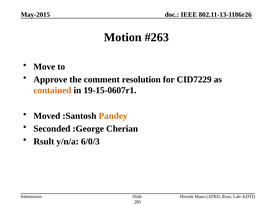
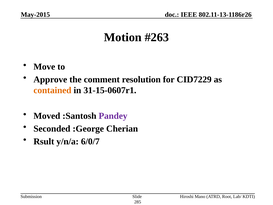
19-15-0607r1: 19-15-0607r1 -> 31-15-0607r1 (110, 90)
Pandey colour: orange -> purple (113, 116)
6/0/3: 6/0/3 -> 6/0/7 (90, 141)
